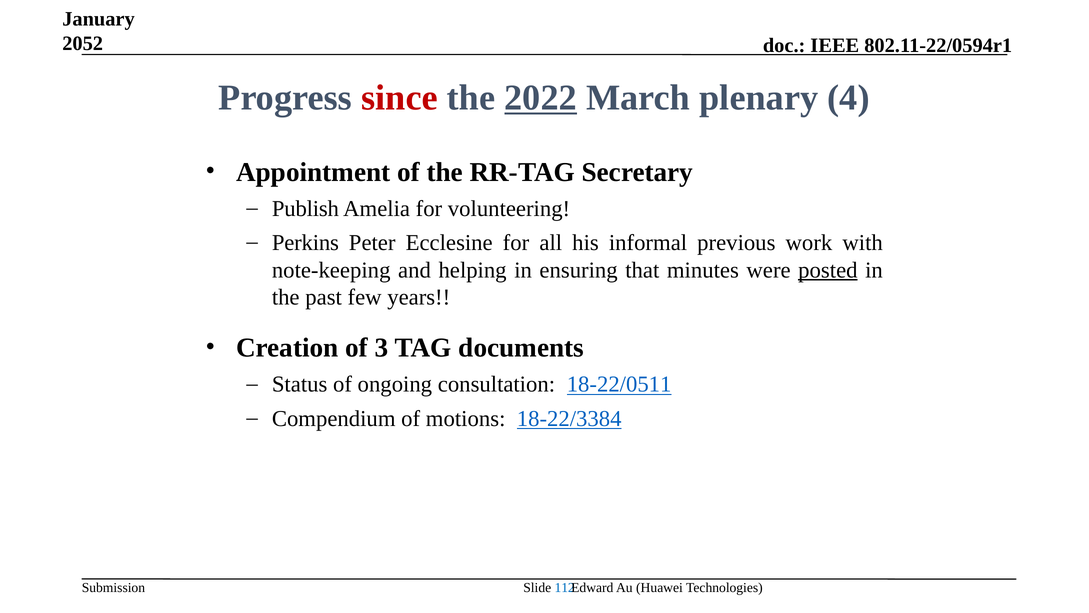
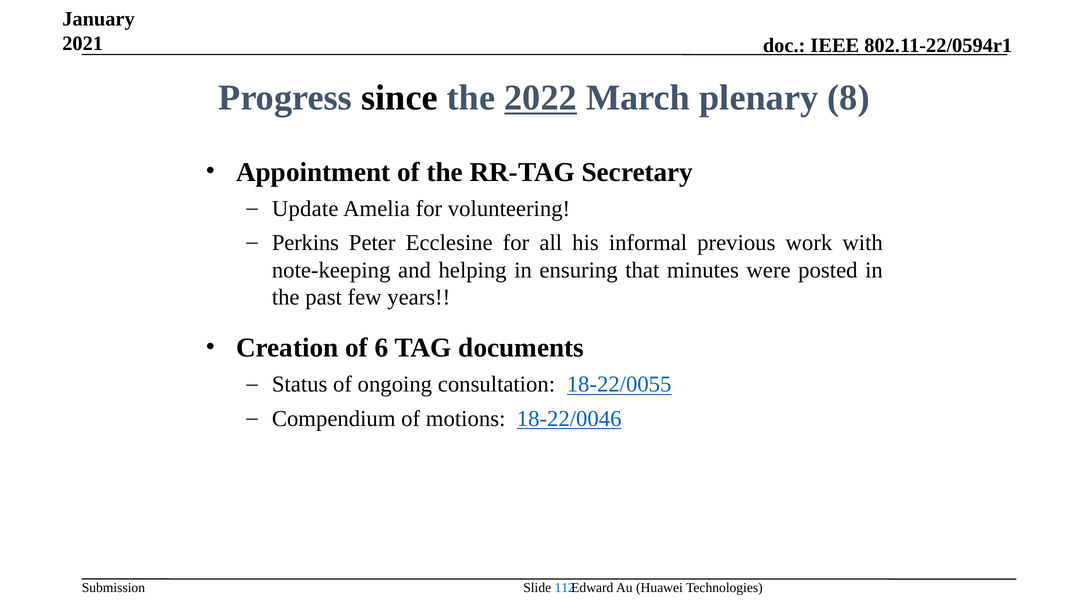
2052: 2052 -> 2021 (83, 44)
since colour: red -> black (399, 98)
4: 4 -> 8 (849, 98)
Publish: Publish -> Update (305, 209)
posted underline: present -> none (828, 270)
3: 3 -> 6 (382, 348)
18-22/0511: 18-22/0511 -> 18-22/0055 (619, 384)
18-22/3384: 18-22/3384 -> 18-22/0046 (569, 418)
